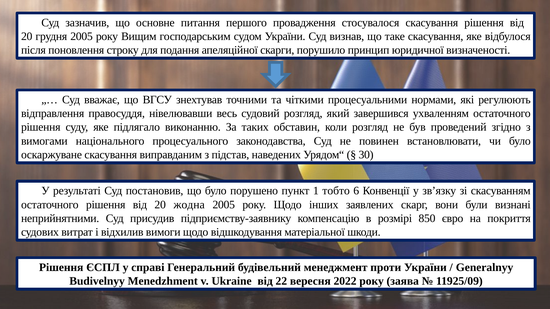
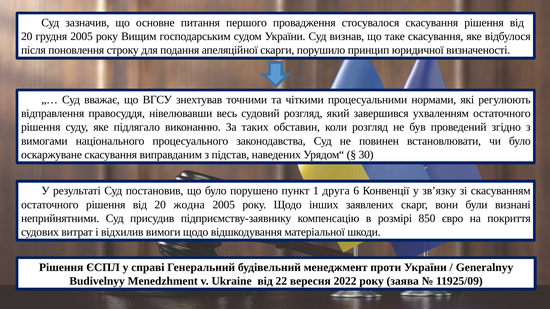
тобто: тобто -> друга (336, 191)
